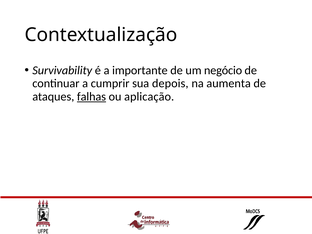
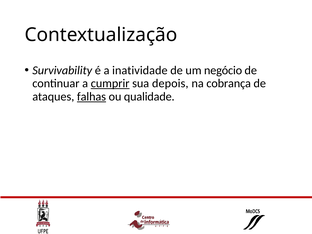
importante: importante -> inatividade (140, 70)
cumprir underline: none -> present (110, 83)
aumenta: aumenta -> cobrança (229, 83)
aplicação: aplicação -> qualidade (149, 97)
